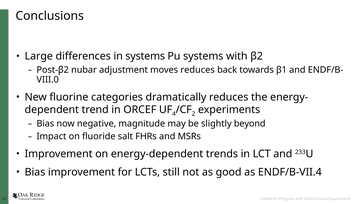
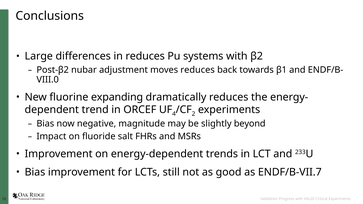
in systems: systems -> reduces (145, 56)
categories: categories -> expanding (117, 97)
ENDF/B-VII.4: ENDF/B-VII.4 -> ENDF/B-VII.7 (290, 172)
